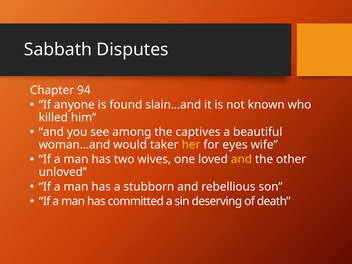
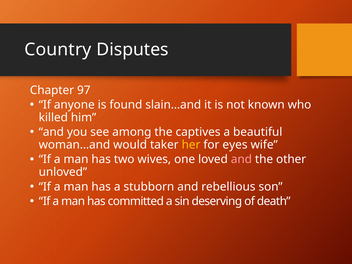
Sabbath: Sabbath -> Country (58, 50)
94: 94 -> 97 (84, 90)
and colour: yellow -> pink (241, 159)
